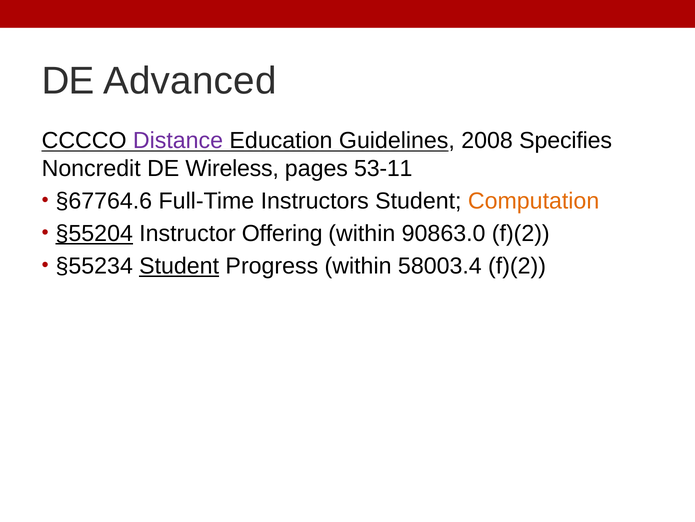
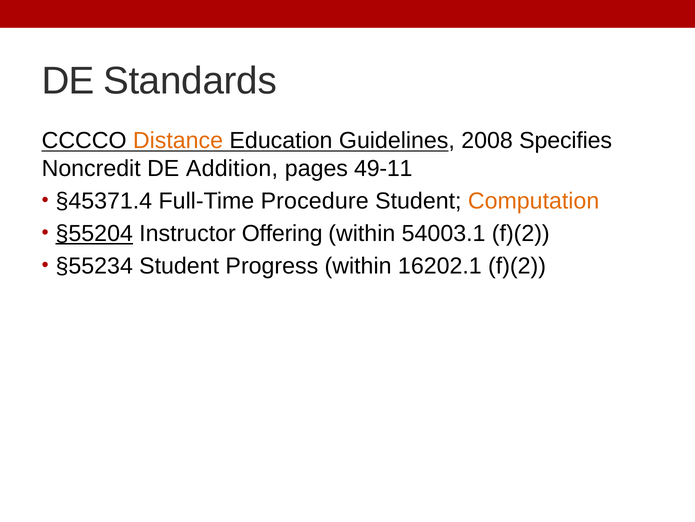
Advanced: Advanced -> Standards (190, 81)
Distance colour: purple -> orange (178, 141)
Wireless: Wireless -> Addition (232, 168)
53-11: 53-11 -> 49-11 (383, 168)
§67764.6: §67764.6 -> §45371.4 (104, 201)
Instructors: Instructors -> Procedure (315, 201)
90863.0: 90863.0 -> 54003.1 (444, 233)
Student underline: present -> none (179, 266)
58003.4: 58003.4 -> 16202.1 (440, 266)
